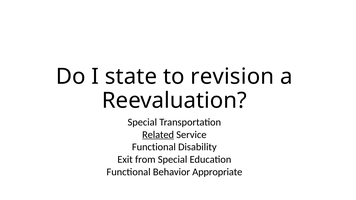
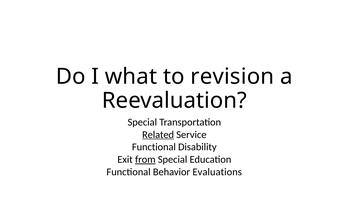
state: state -> what (131, 77)
from underline: none -> present (145, 160)
Appropriate: Appropriate -> Evaluations (217, 172)
